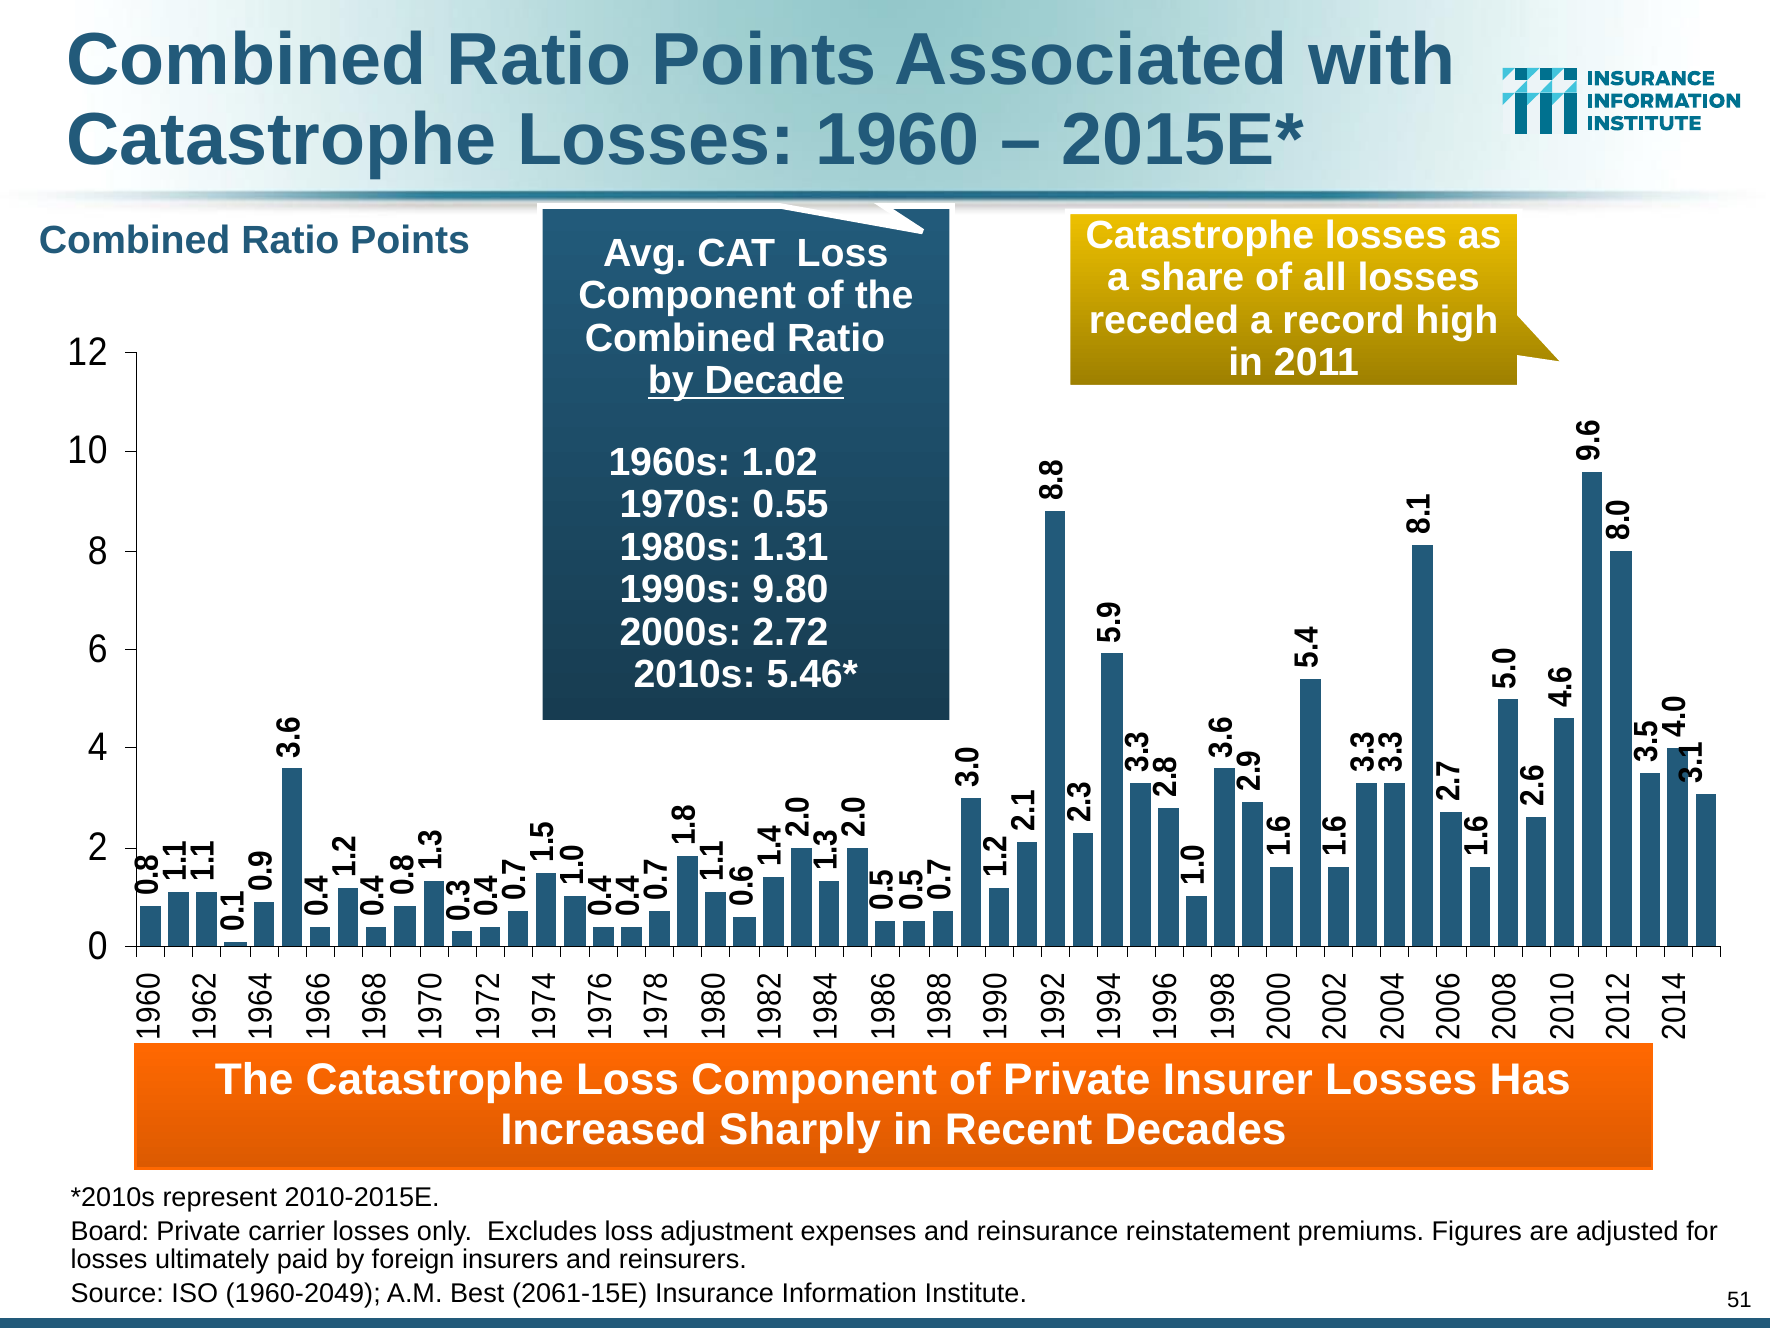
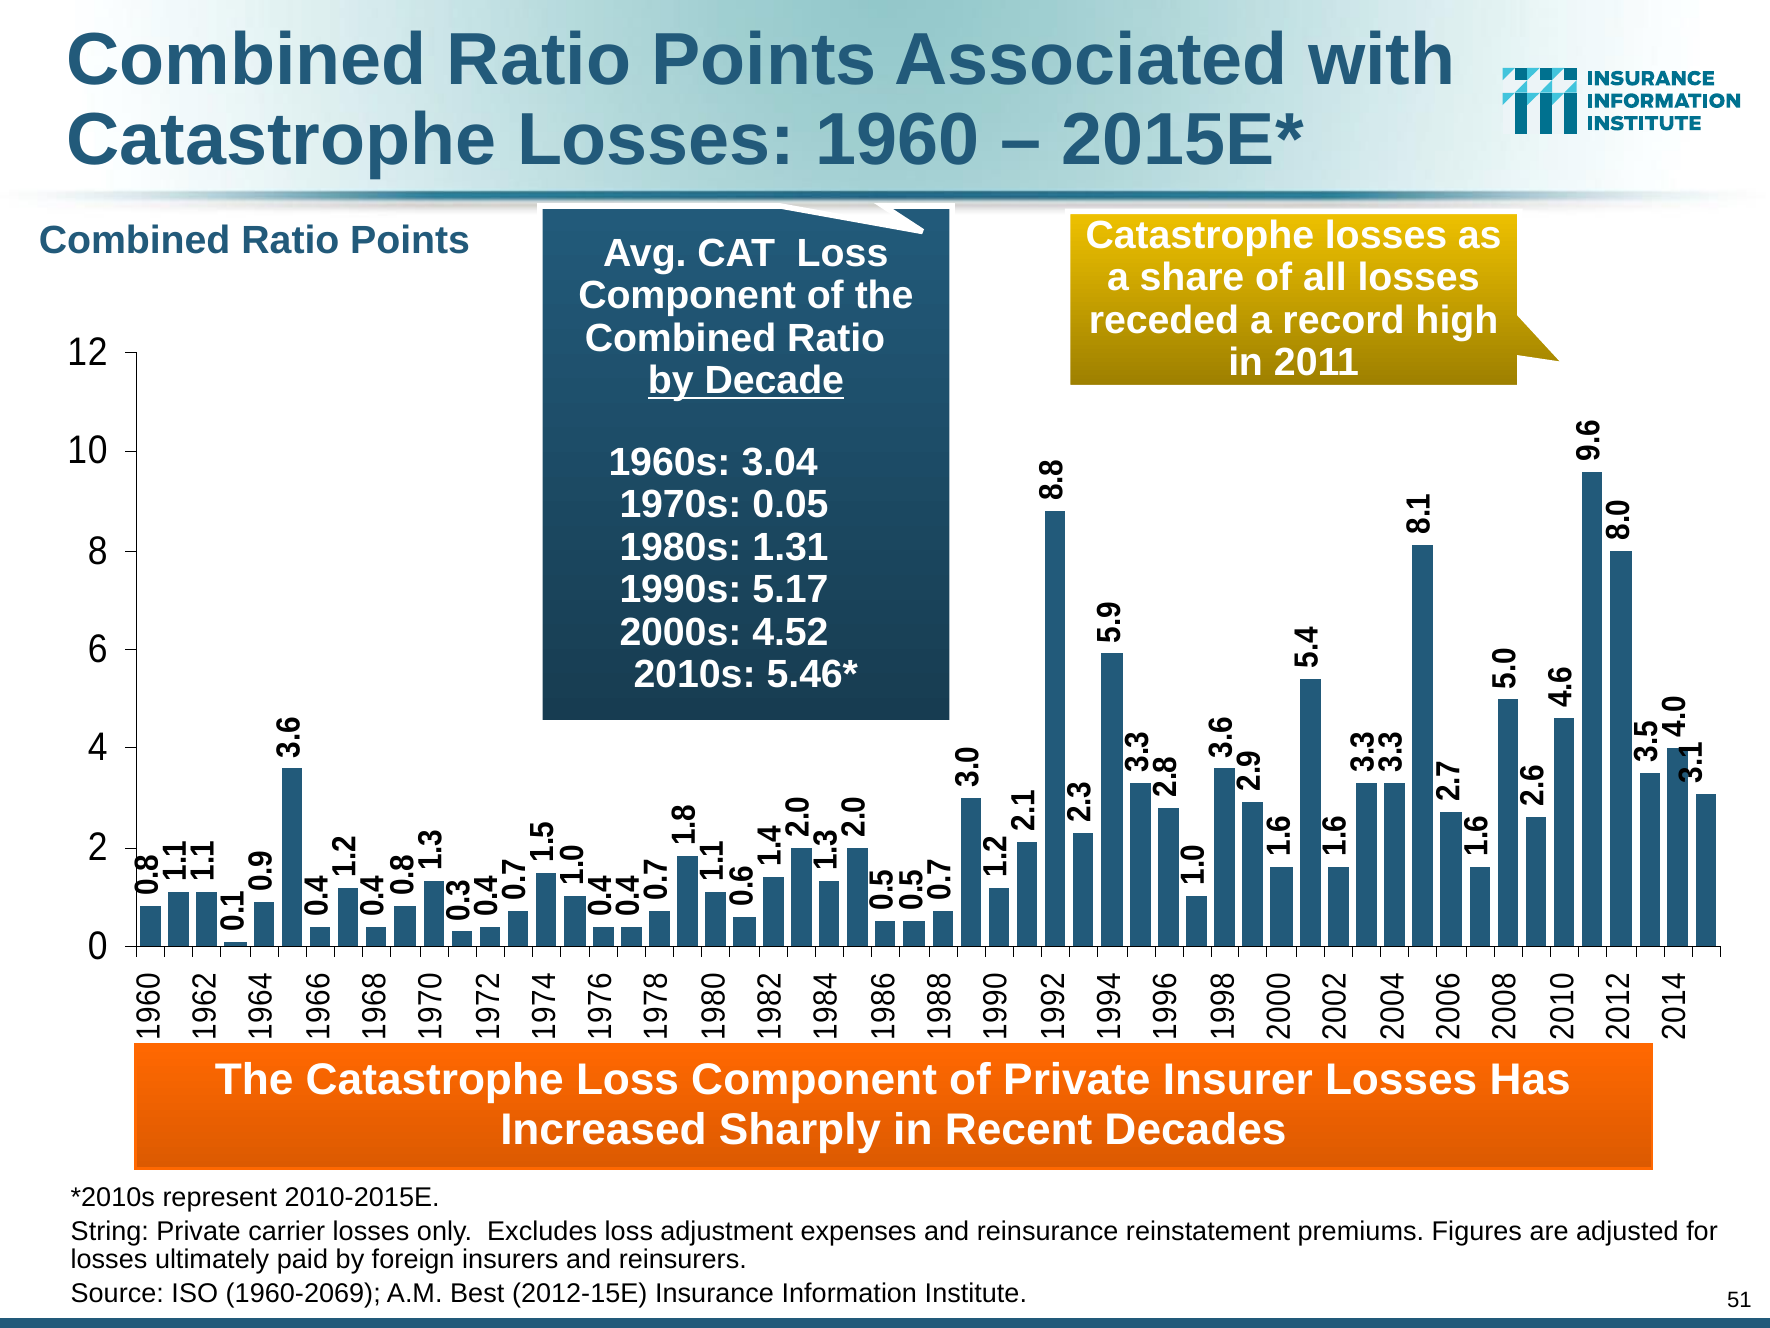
1.02: 1.02 -> 3.04 (780, 462)
0.55: 0.55 -> 0.05 (791, 505)
9.80: 9.80 -> 5.17 (791, 590)
2.72: 2.72 -> 4.52 (791, 632)
Board: Board -> String (110, 1231)
1960-2049: 1960-2049 -> 1960-2069 (303, 1293)
2061-15E: 2061-15E -> 2012-15E (580, 1293)
